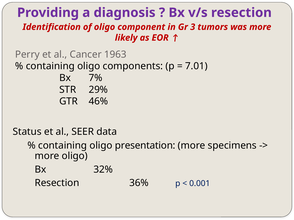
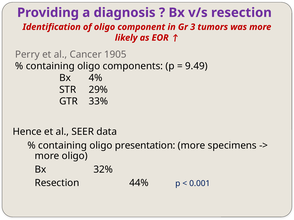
1963: 1963 -> 1905 (115, 55)
7.01: 7.01 -> 9.49 (196, 66)
7%: 7% -> 4% (96, 78)
46%: 46% -> 33% (98, 102)
Status: Status -> Hence (27, 132)
36%: 36% -> 44% (139, 183)
